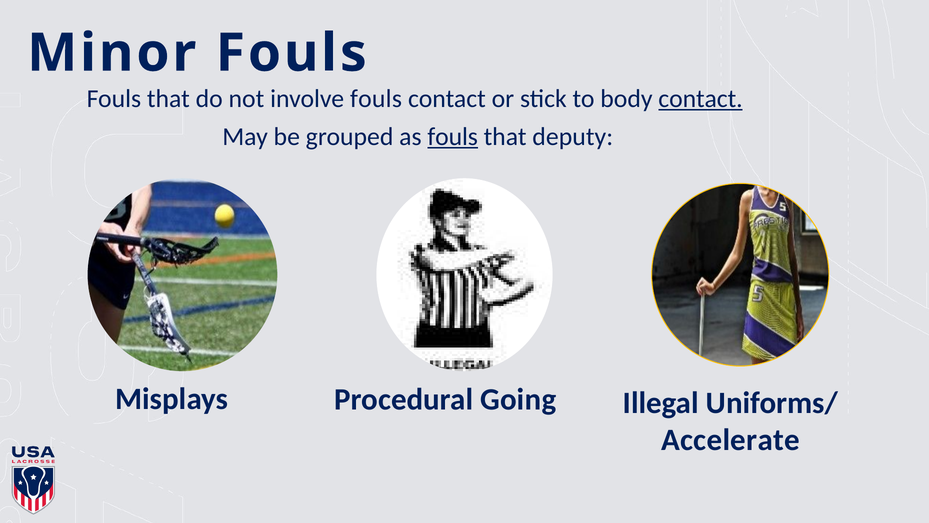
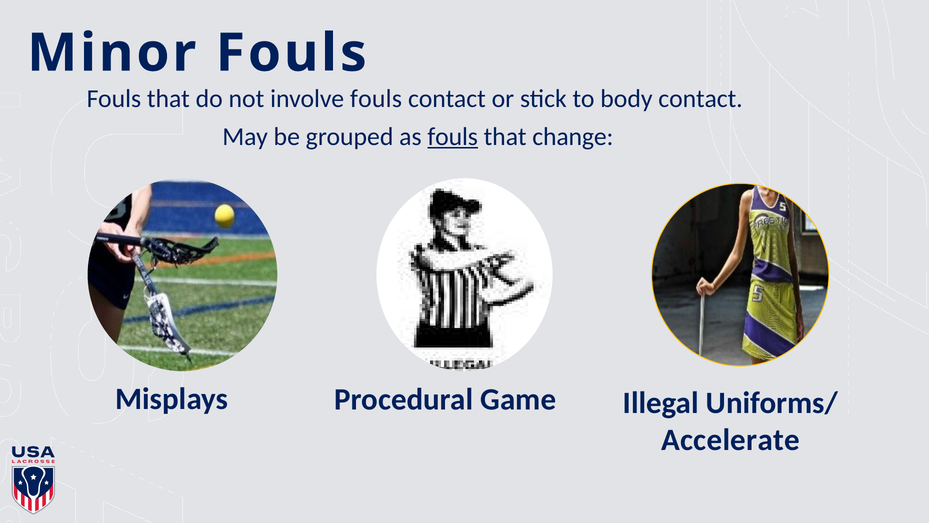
contact underline: present -> none (700, 99)
deputy: deputy -> change (573, 137)
Going: Going -> Game (518, 399)
